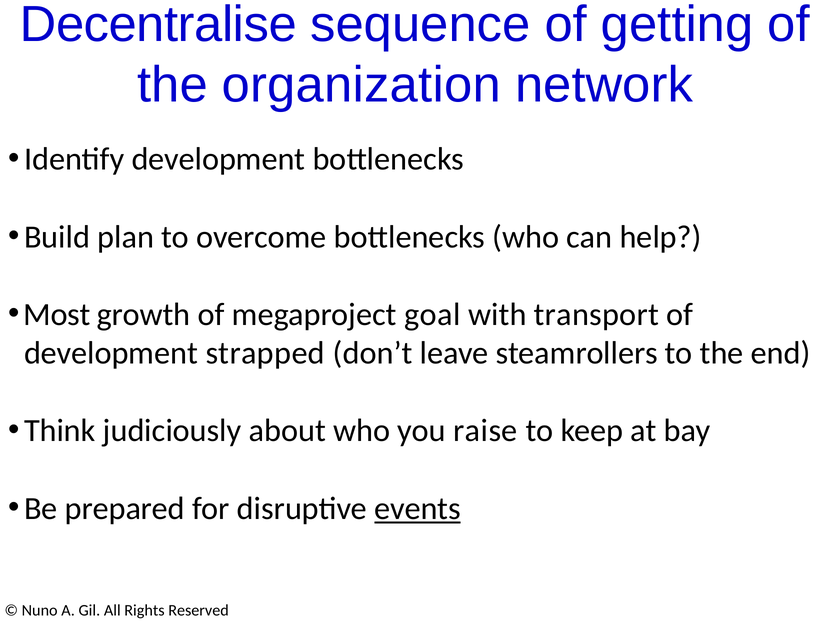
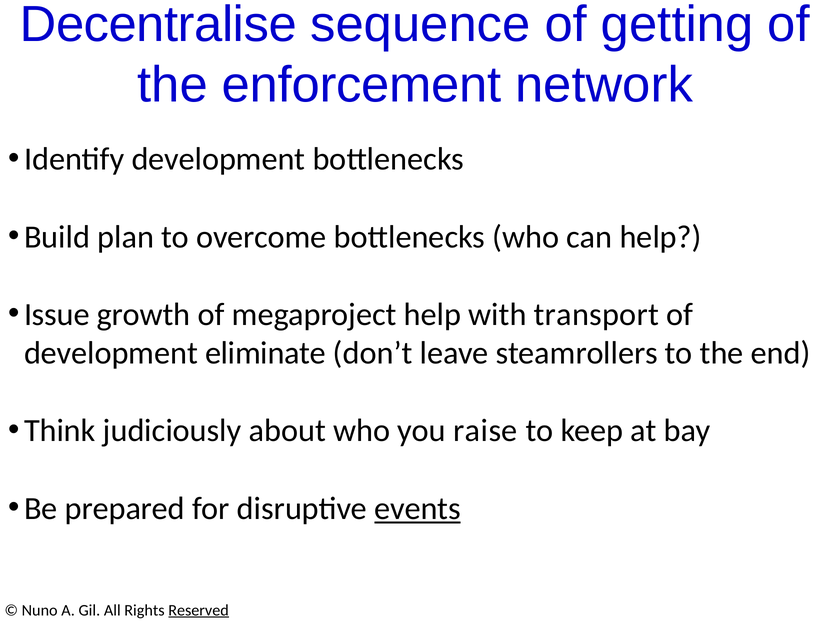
organization: organization -> enforcement (362, 85)
Most: Most -> Issue (57, 315)
megaproject goal: goal -> help (433, 315)
strapped: strapped -> eliminate (266, 353)
Reserved underline: none -> present (199, 610)
